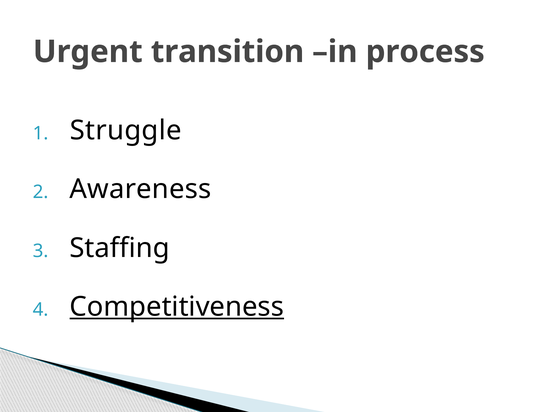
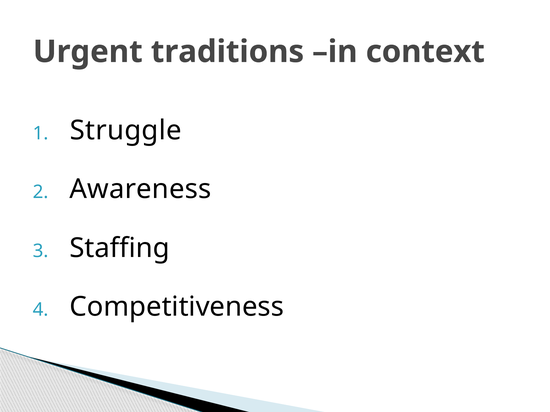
transition: transition -> traditions (227, 52)
process: process -> context (425, 52)
Competitiveness underline: present -> none (177, 307)
